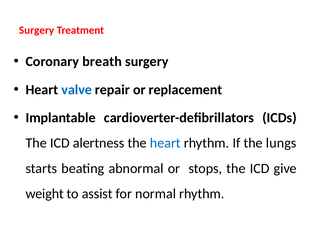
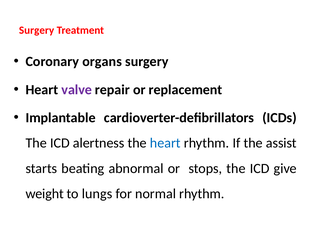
breath: breath -> organs (102, 62)
valve colour: blue -> purple (77, 90)
lungs: lungs -> assist (281, 143)
assist: assist -> lungs (97, 194)
